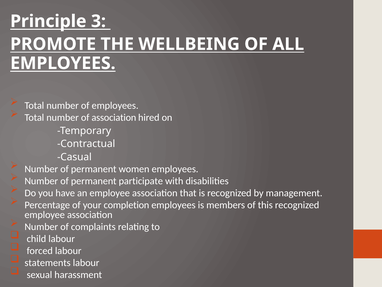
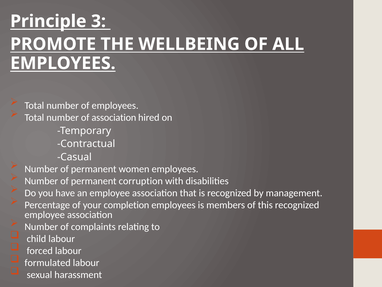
participate: participate -> corruption (141, 181)
statements: statements -> formulated (48, 262)
